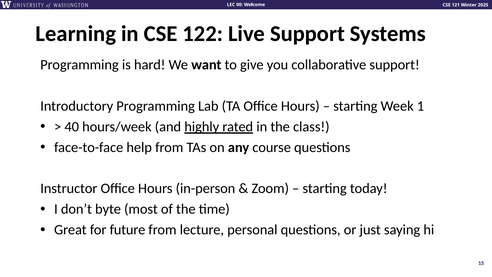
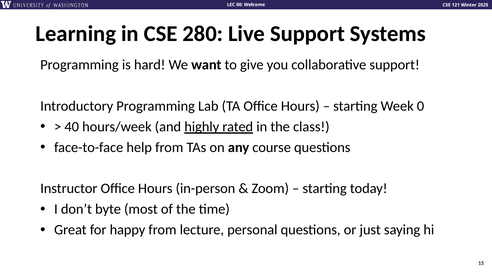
122: 122 -> 280 (203, 34)
1: 1 -> 0 (421, 106)
future: future -> happy (127, 230)
